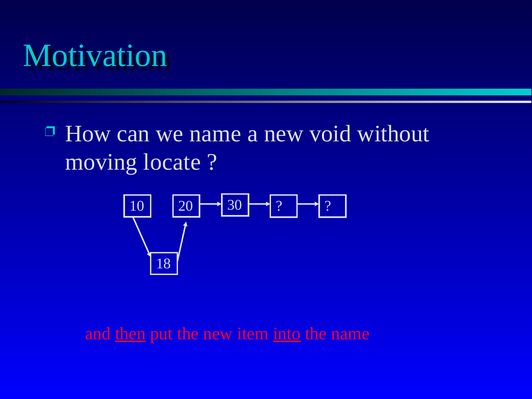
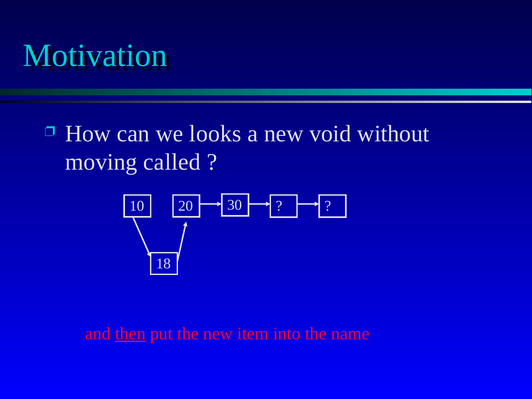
we name: name -> looks (215, 134)
locate: locate -> called (172, 162)
into underline: present -> none (287, 334)
